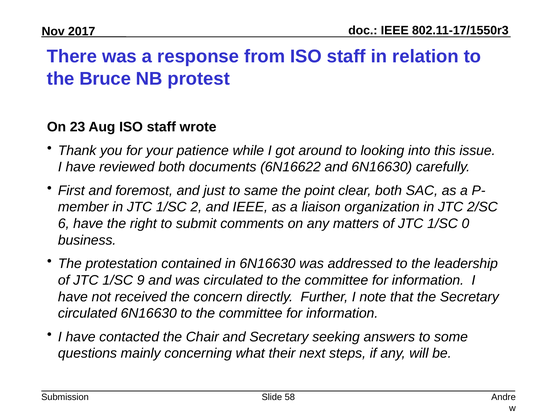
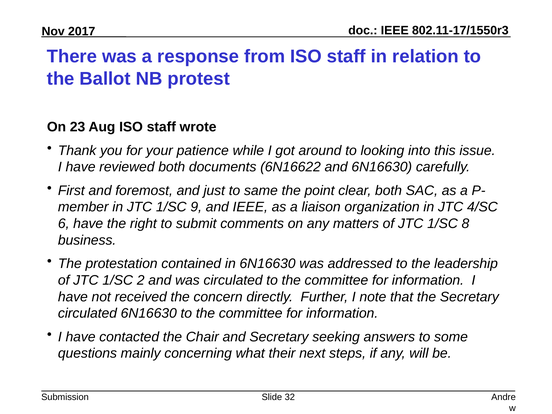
Bruce: Bruce -> Ballot (105, 79)
2: 2 -> 9 (196, 207)
2/SC: 2/SC -> 4/SC (482, 207)
0: 0 -> 8 (465, 224)
9: 9 -> 2 (141, 280)
58: 58 -> 32 (290, 397)
